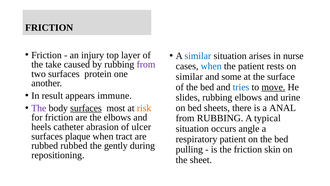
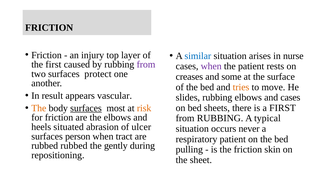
the take: take -> first (53, 64)
when colour: blue -> purple (211, 66)
protein: protein -> protect (98, 74)
similar: similar -> creases (189, 77)
tries colour: blue -> orange (241, 87)
move underline: present -> none (273, 87)
immune: immune -> vascular (115, 96)
and urine: urine -> cases (290, 97)
The colour: purple -> orange (39, 108)
a ANAL: ANAL -> FIRST (283, 108)
catheter: catheter -> situated (69, 127)
angle: angle -> never (249, 128)
plaque: plaque -> person (78, 136)
